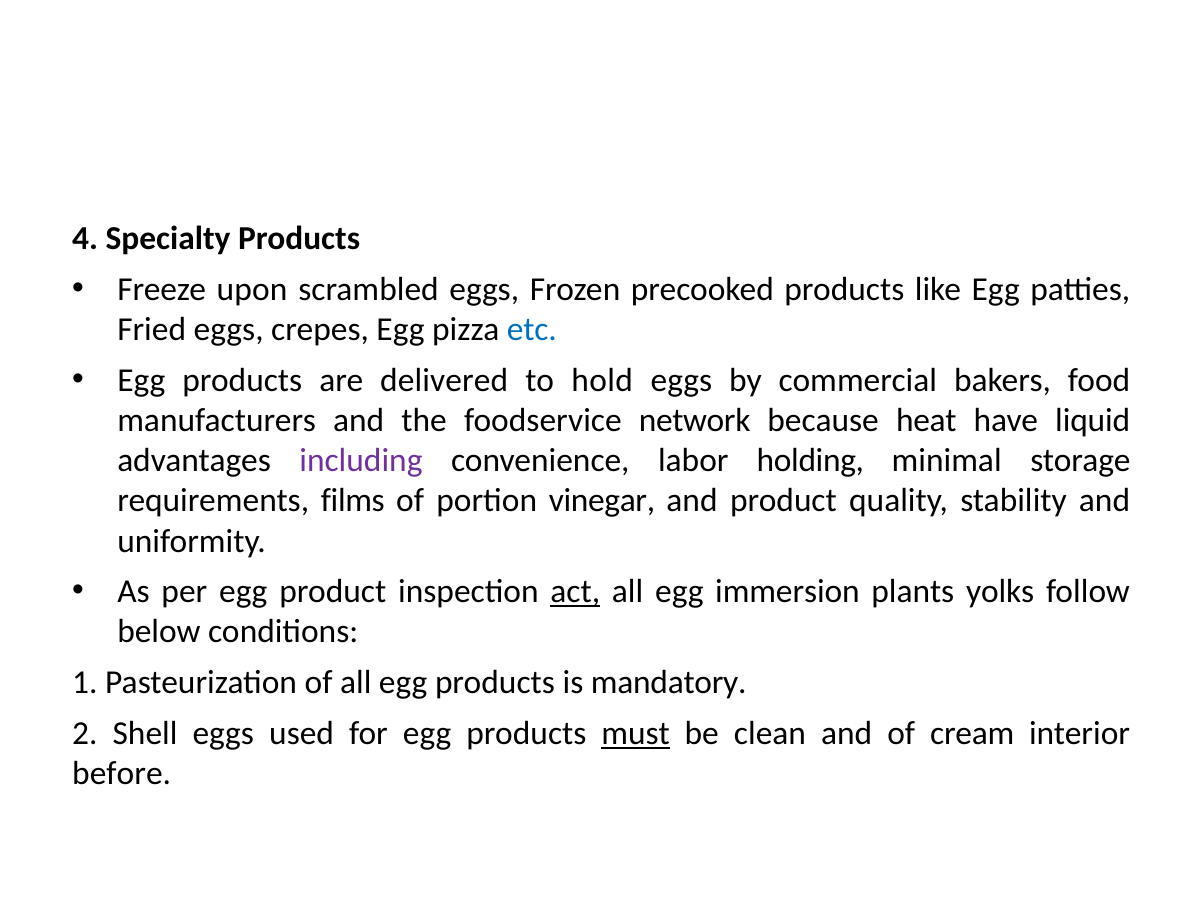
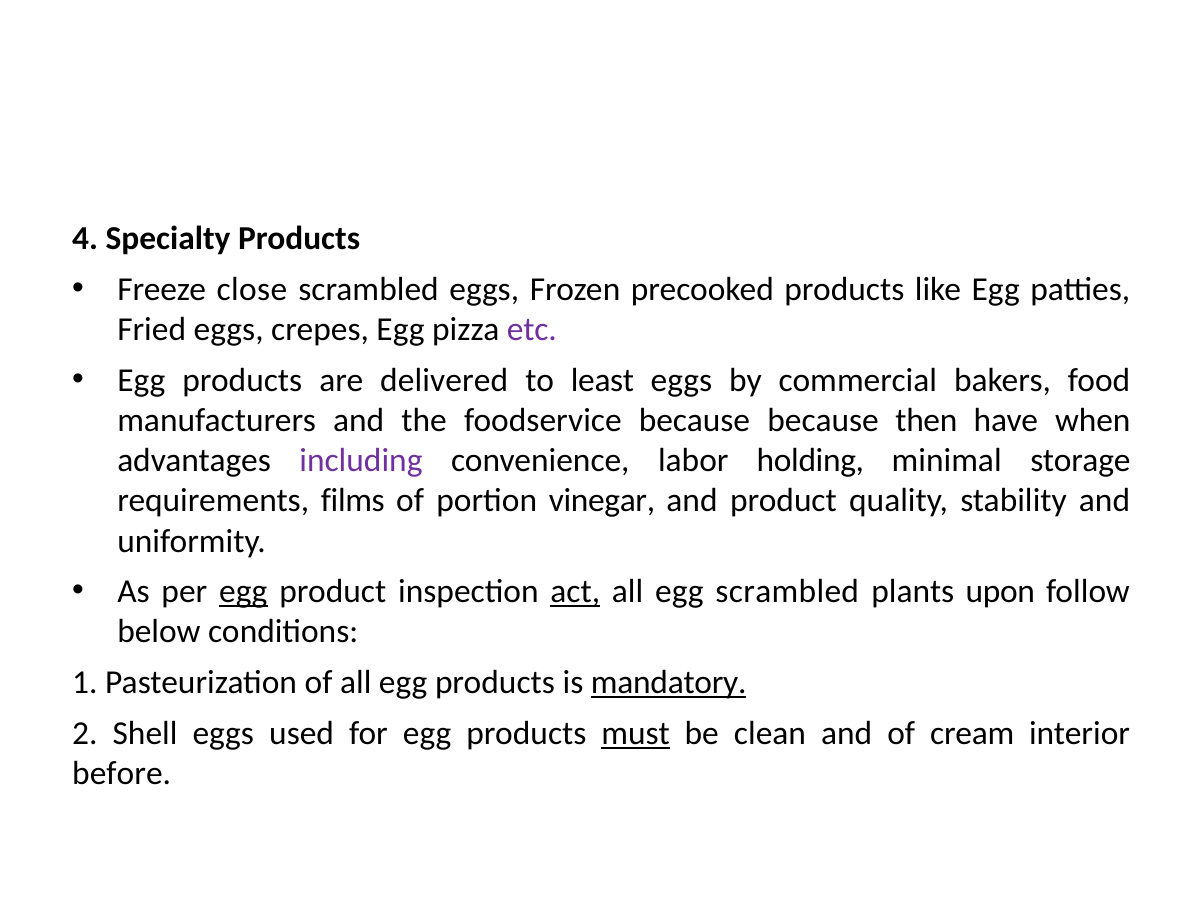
upon: upon -> close (252, 290)
etc colour: blue -> purple (532, 330)
hold: hold -> least (603, 381)
foodservice network: network -> because (694, 421)
heat: heat -> then (926, 421)
liquid: liquid -> when (1093, 421)
egg underline: none -> present (243, 592)
egg immersion: immersion -> scrambled (787, 592)
yolks: yolks -> upon (1000, 592)
mandatory underline: none -> present (669, 683)
